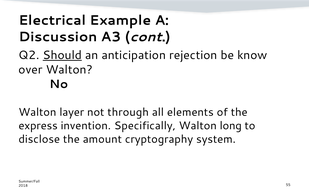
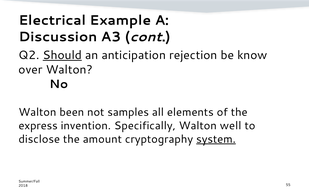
layer: layer -> been (72, 112)
through: through -> samples (128, 112)
long: long -> well (231, 126)
system underline: none -> present (216, 139)
